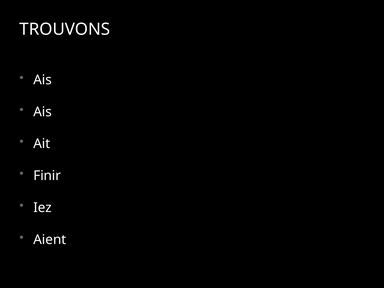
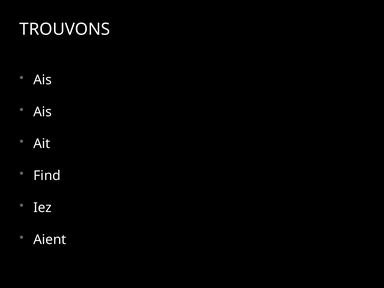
Finir: Finir -> Find (47, 176)
